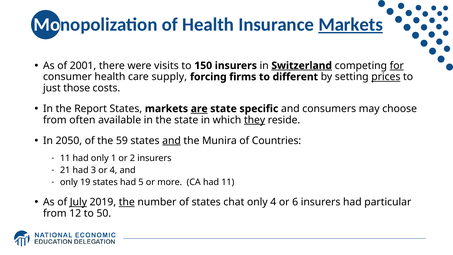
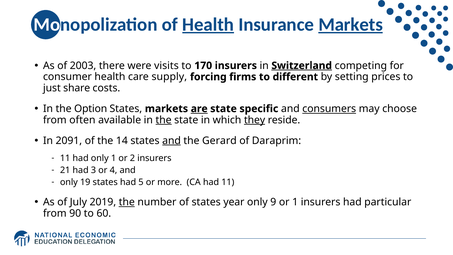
Health underline: none -> present (208, 24)
2001: 2001 -> 2003 (83, 66)
150: 150 -> 170 (203, 66)
for underline: present -> none (397, 66)
prices underline: present -> none (386, 77)
those: those -> share (77, 88)
Report: Report -> Option (91, 109)
consumers underline: none -> present (329, 109)
the underline: none -> present (164, 120)
2050: 2050 -> 2091 (69, 141)
59: 59 -> 14 (122, 141)
Munira: Munira -> Gerard (219, 141)
Countries: Countries -> Daraprim (277, 141)
July underline: present -> none (78, 202)
chat: chat -> year (234, 202)
only 4: 4 -> 9 (273, 202)
or 6: 6 -> 1 (295, 202)
12: 12 -> 90 (75, 213)
50: 50 -> 60 (104, 213)
